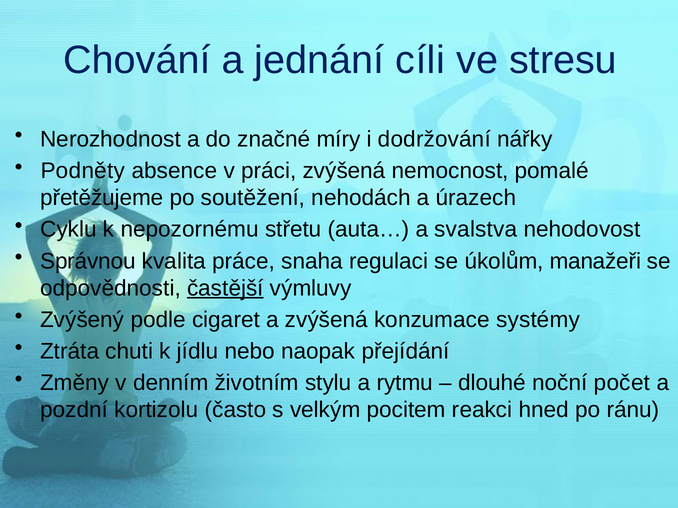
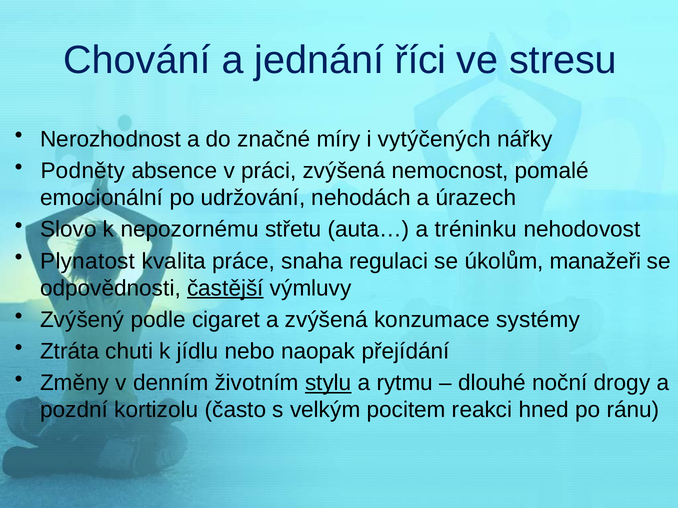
cíli: cíli -> říci (420, 60)
dodržování: dodržování -> vytýčených (434, 139)
přetěžujeme: přetěžujeme -> emocionální (102, 198)
soutěžení: soutěžení -> udržování (253, 198)
Cyklu: Cyklu -> Slovo (68, 230)
svalstva: svalstva -> tréninku (476, 230)
Správnou: Správnou -> Plynatost (88, 261)
stylu underline: none -> present (328, 383)
počet: počet -> drogy (622, 383)
